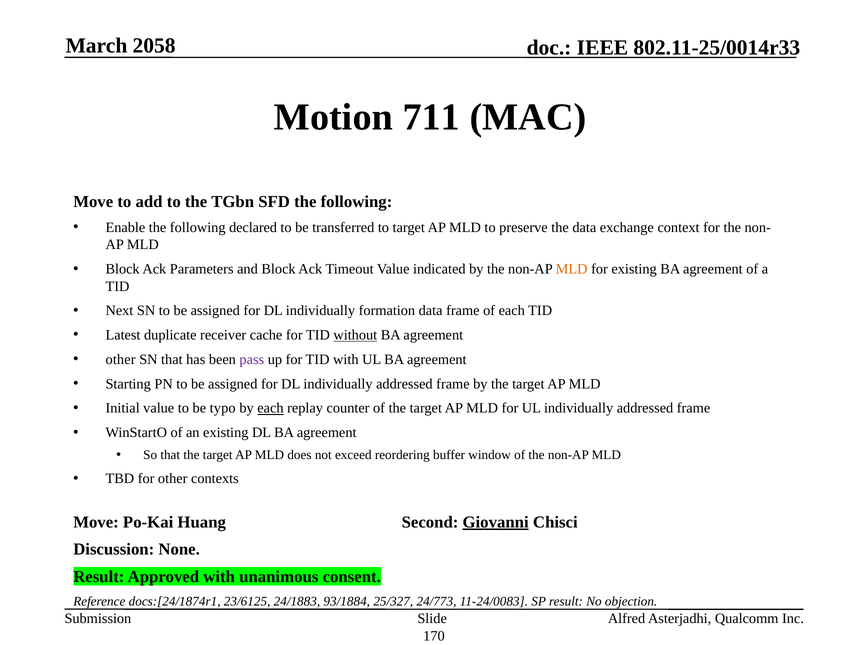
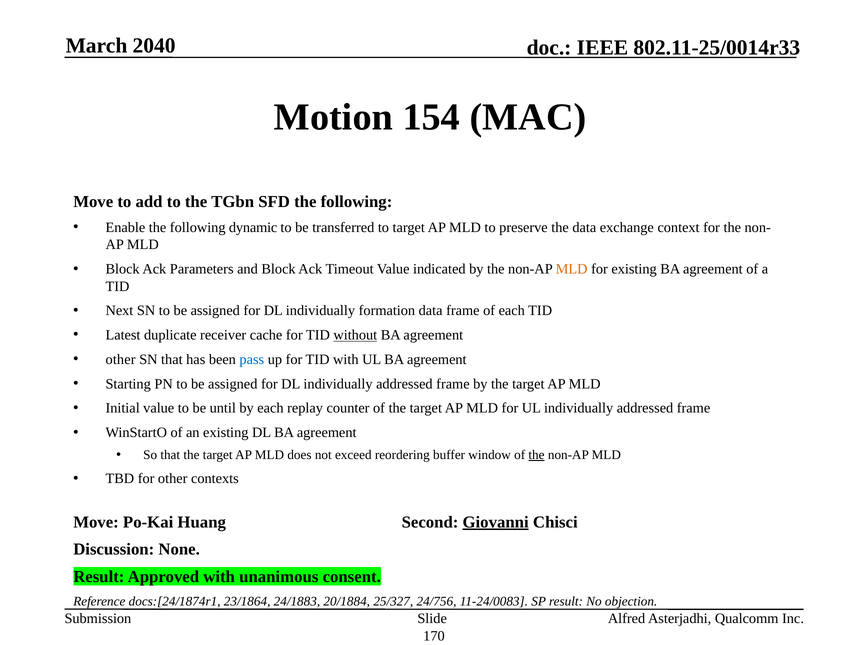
2058: 2058 -> 2040 (154, 46)
711: 711 -> 154 (431, 117)
declared: declared -> dynamic (253, 228)
pass colour: purple -> blue (252, 360)
typo: typo -> until (223, 409)
each underline: present -> none (270, 409)
the underline: none -> present (536, 455)
23/6125: 23/6125 -> 23/1864 (247, 602)
93/1884: 93/1884 -> 20/1884 (347, 602)
24/773: 24/773 -> 24/756 (437, 602)
